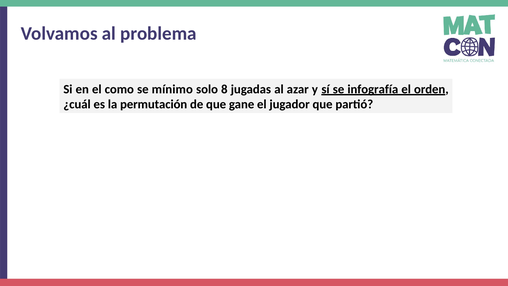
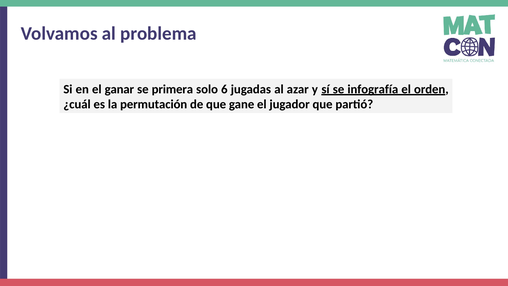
como: como -> ganar (119, 89)
mínimo: mínimo -> primera (172, 89)
8: 8 -> 6 (224, 89)
